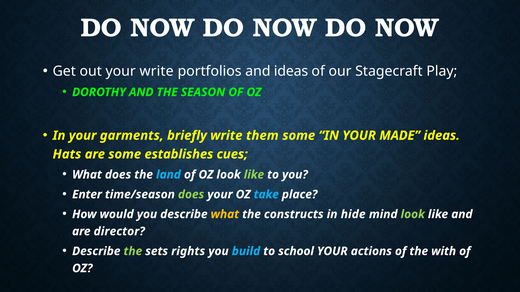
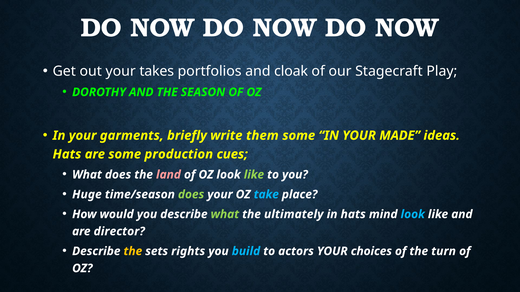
your write: write -> takes (157, 71)
and ideas: ideas -> cloak (291, 71)
establishes: establishes -> production (179, 154)
land colour: light blue -> pink (168, 175)
Enter: Enter -> Huge (87, 195)
what colour: yellow -> light green (225, 215)
constructs: constructs -> ultimately (294, 215)
in hide: hide -> hats (353, 215)
look colour: light green -> light blue (413, 215)
the colour: light green -> yellow (133, 252)
school: school -> actors (296, 252)
actions: actions -> choices (371, 252)
with: with -> turn (444, 252)
